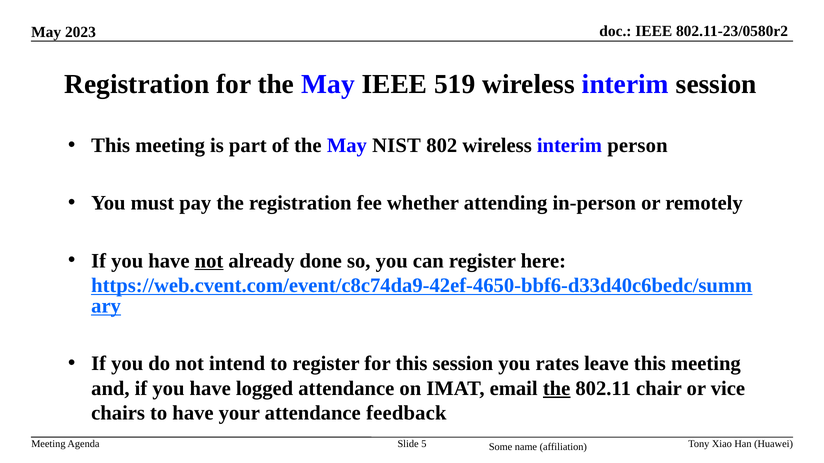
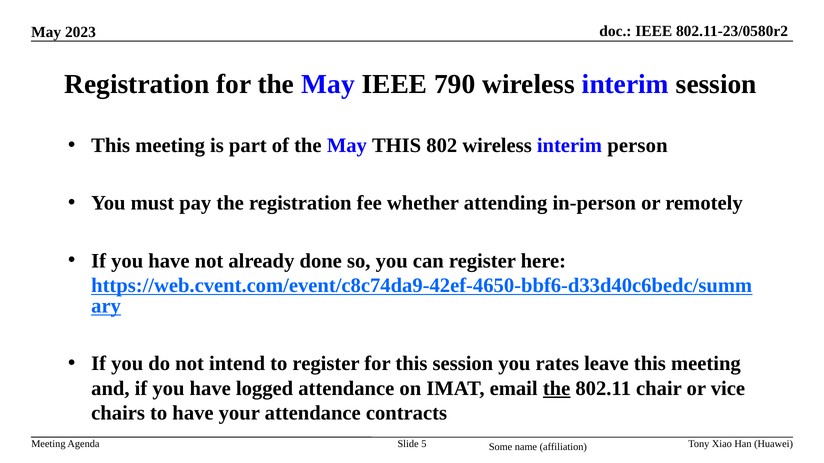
519: 519 -> 790 (455, 84)
May NIST: NIST -> THIS (397, 146)
not underline: present -> none (209, 261)
feedback: feedback -> contracts (406, 413)
